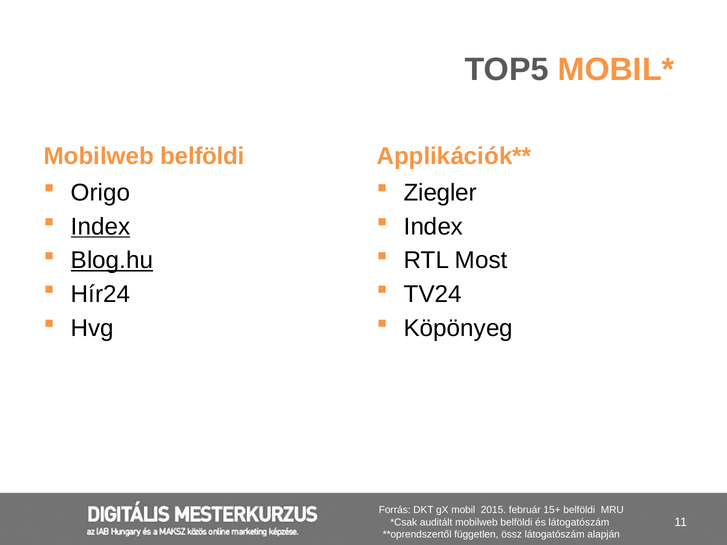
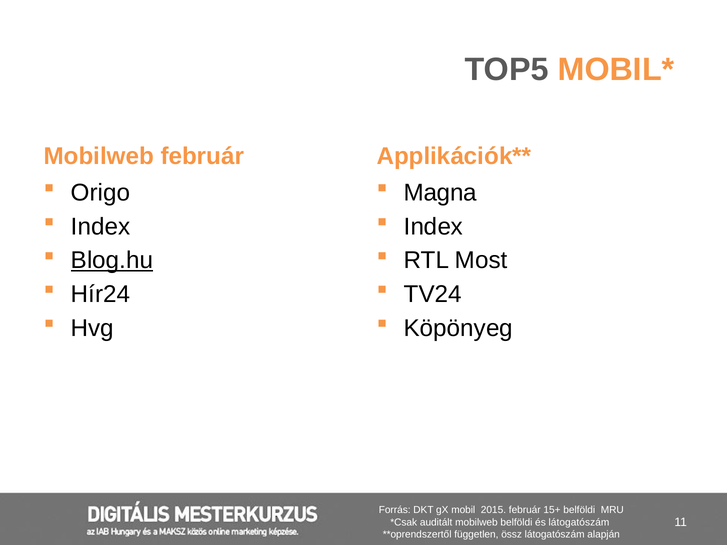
belföldi: belföldi -> február (202, 156)
Ziegler: Ziegler -> Magna (440, 193)
Index underline: present -> none (101, 227)
